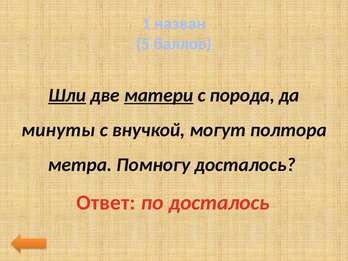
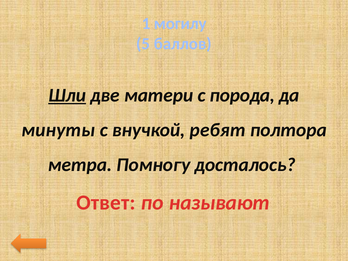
назван: назван -> могилу (180, 24)
матери underline: present -> none (159, 95)
могут: могут -> ребят (218, 130)
по досталось: досталось -> называют (219, 203)
